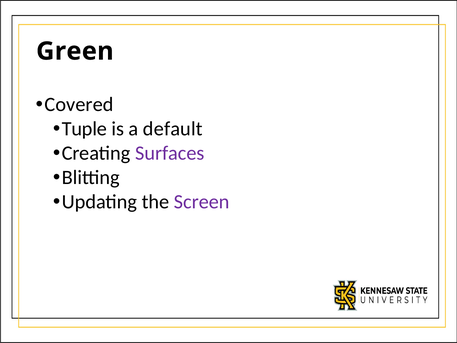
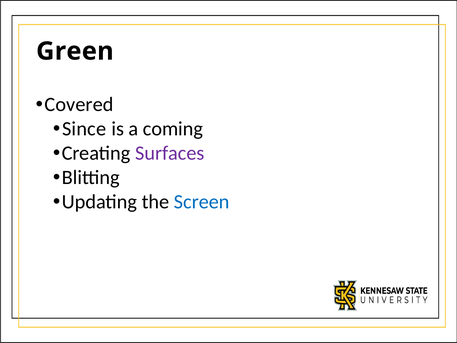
Tuple: Tuple -> Since (84, 129)
default: default -> coming (173, 129)
Screen colour: purple -> blue (202, 202)
